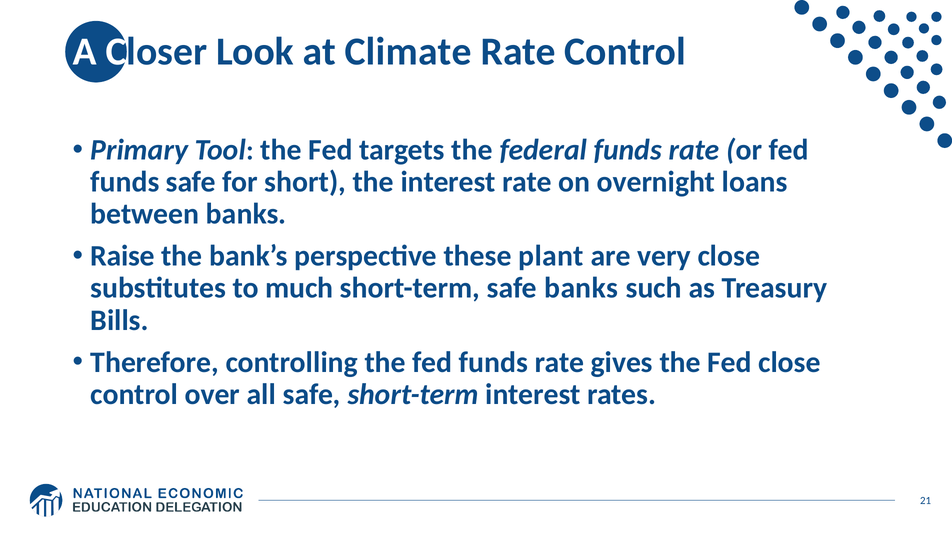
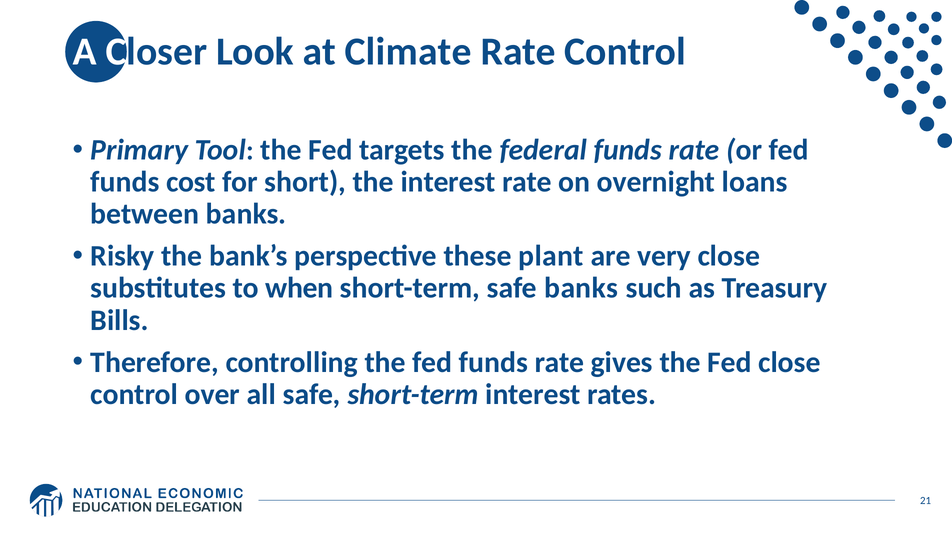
funds safe: safe -> cost (191, 182)
Raise: Raise -> Risky (122, 256)
much: much -> when (299, 288)
